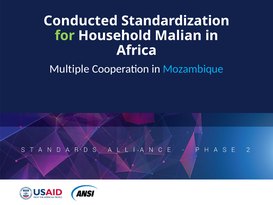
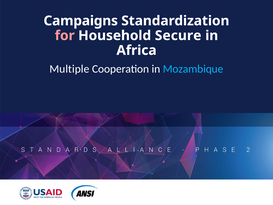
Conducted: Conducted -> Campaigns (81, 21)
for colour: light green -> pink (65, 36)
Malian: Malian -> Secure (178, 36)
